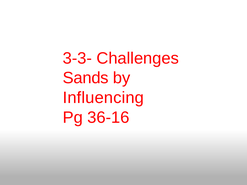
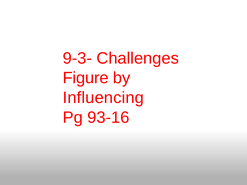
3-3-: 3-3- -> 9-3- (77, 58)
Sands: Sands -> Figure (86, 78)
36-16: 36-16 -> 93-16 (108, 118)
